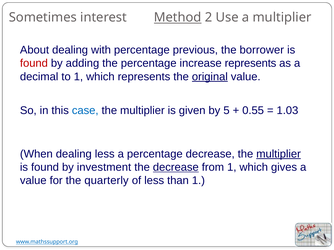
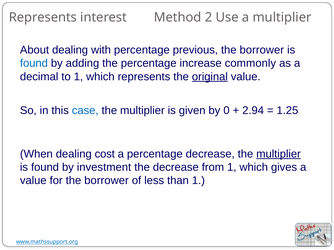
Sometimes: Sometimes -> Represents (43, 18)
Method underline: present -> none (178, 18)
found colour: red -> blue (34, 63)
increase represents: represents -> commonly (250, 63)
5: 5 -> 0 (227, 111)
0.55: 0.55 -> 2.94 (253, 111)
1.03: 1.03 -> 1.25 (287, 111)
dealing less: less -> cost (105, 154)
decrease underline: present -> none (176, 168)
for the quarterly: quarterly -> borrower (107, 181)
